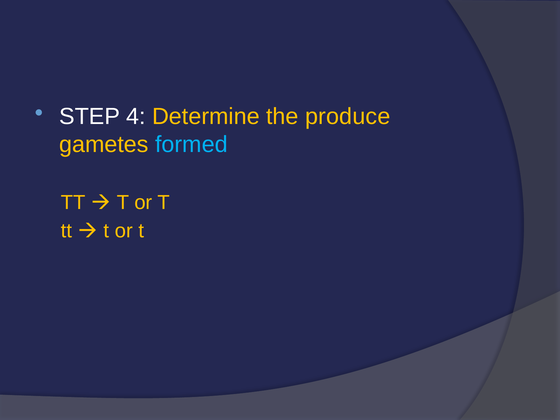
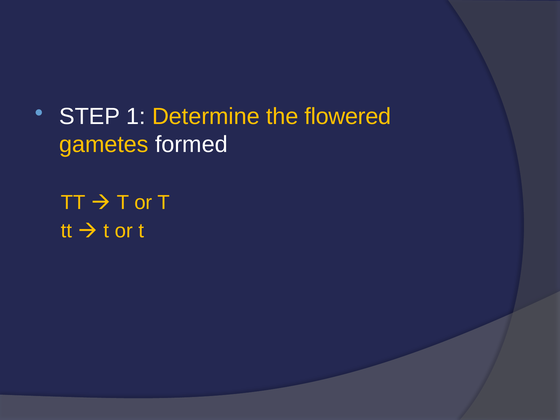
4: 4 -> 1 (136, 116)
produce: produce -> flowered (348, 116)
formed colour: light blue -> white (191, 144)
